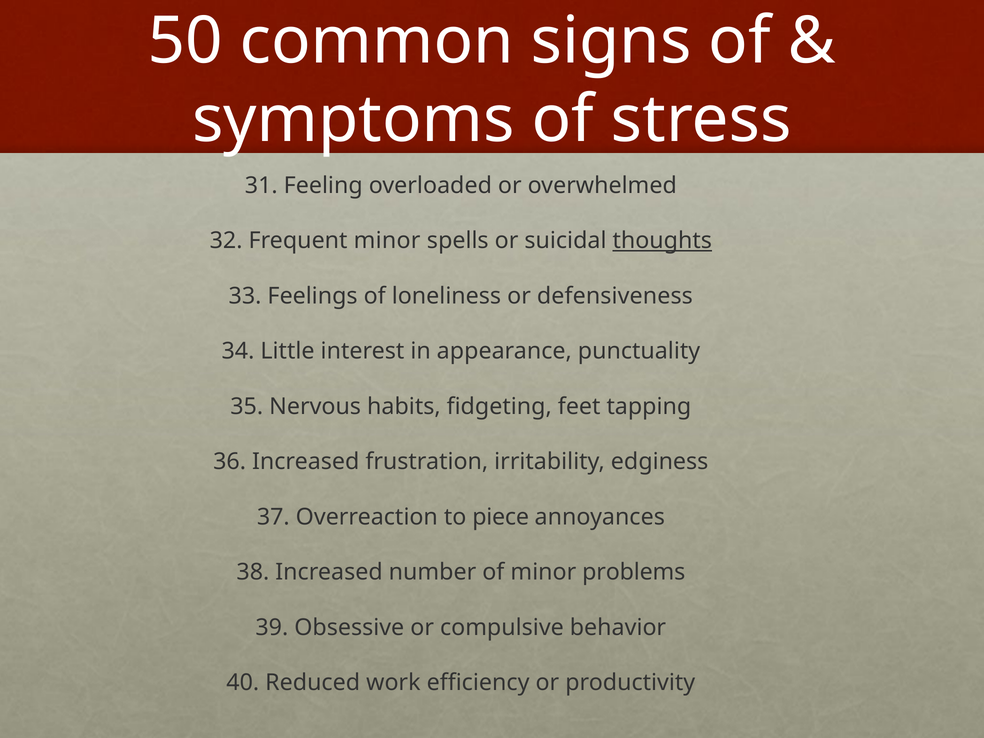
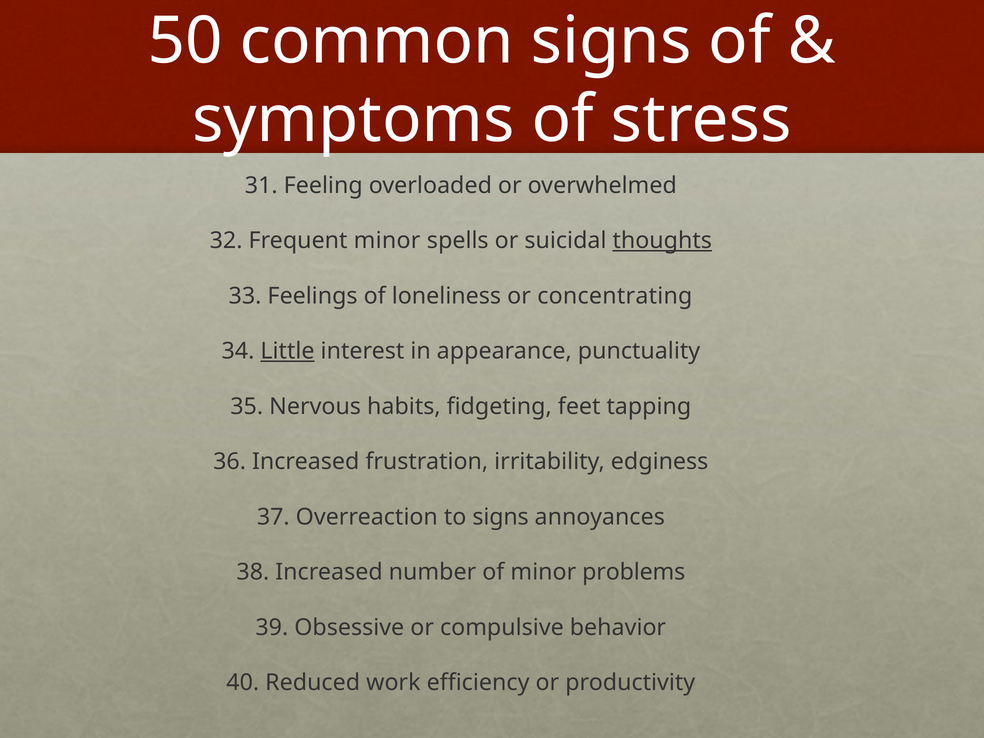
defensiveness: defensiveness -> concentrating (615, 296)
Little underline: none -> present (287, 351)
to piece: piece -> signs (501, 517)
